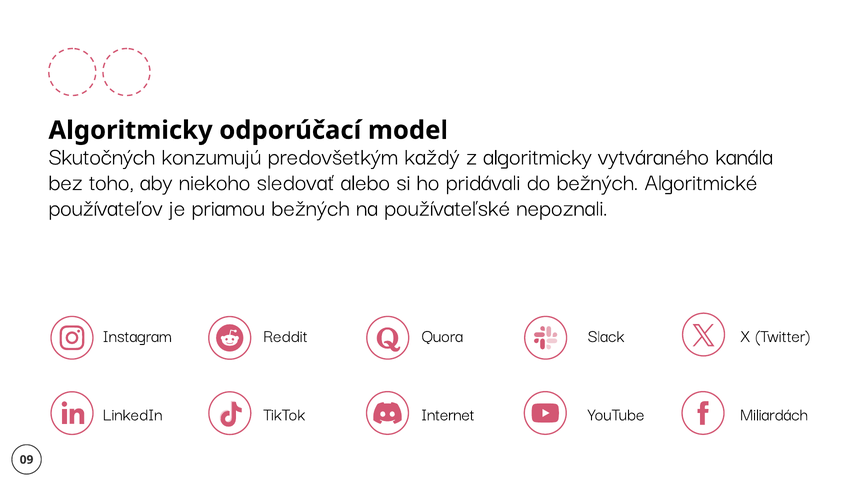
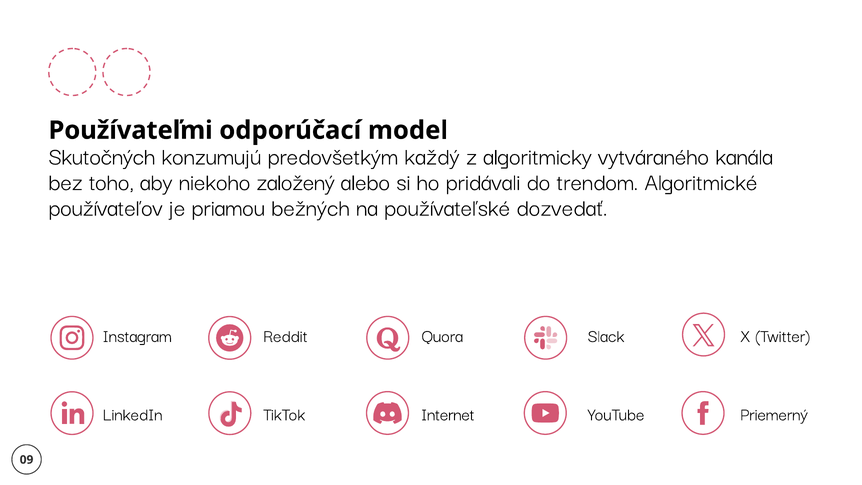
Algoritmicky: Algoritmicky -> Používateľmi (131, 130)
sledovať: sledovať -> založený (296, 182)
do bežných: bežných -> trendom (597, 182)
nepoznali: nepoznali -> dozvedať (562, 207)
Miliardách: Miliardách -> Priemerný (774, 414)
